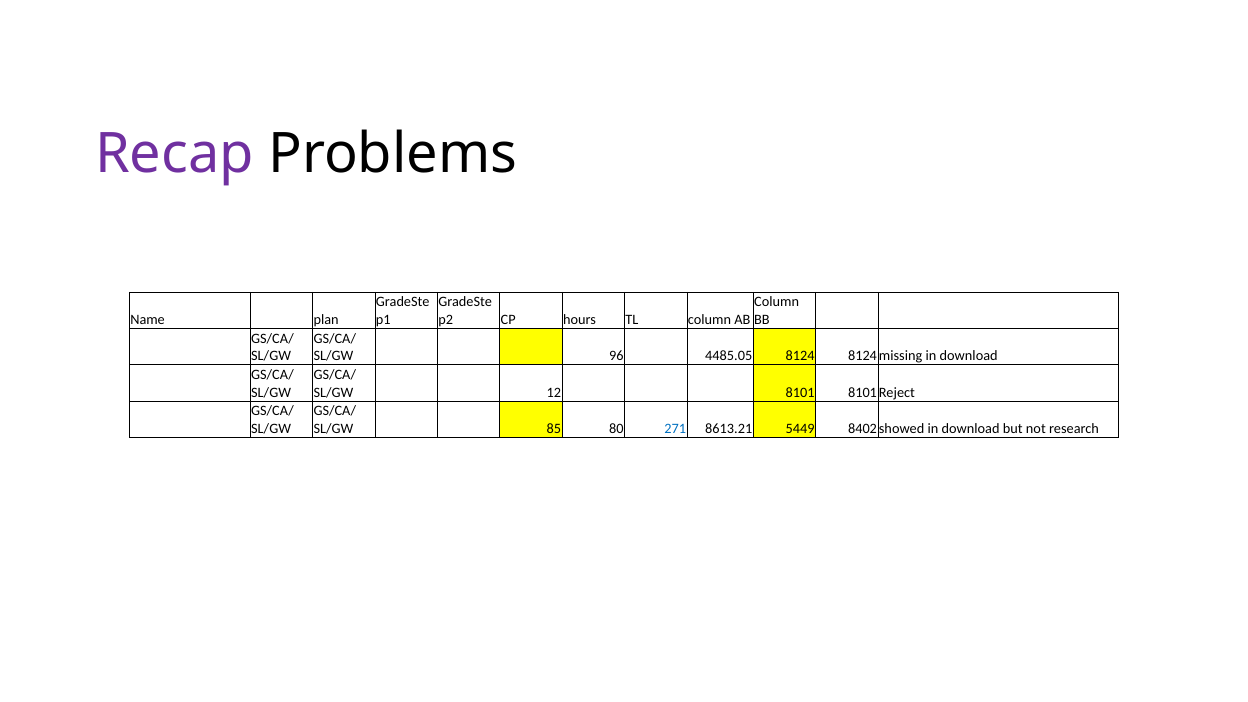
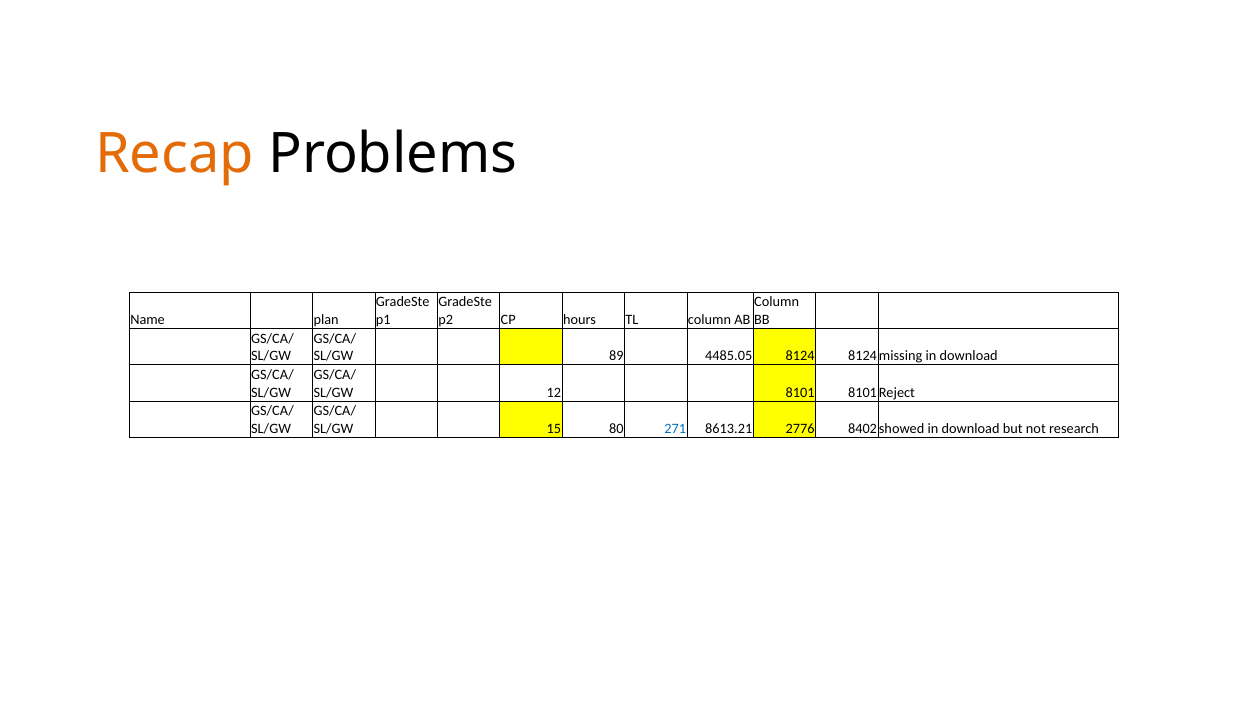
Recap colour: purple -> orange (175, 154)
96: 96 -> 89 (616, 356)
85: 85 -> 15 (554, 429)
5449: 5449 -> 2776 (800, 429)
